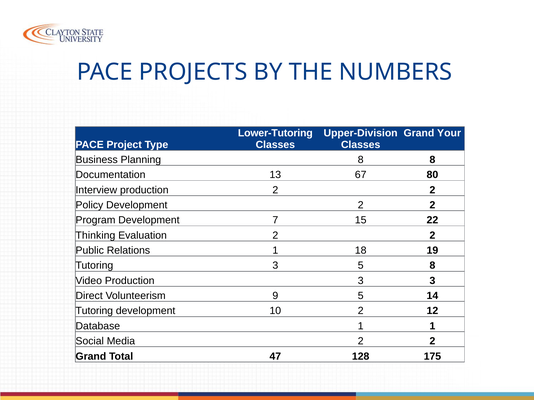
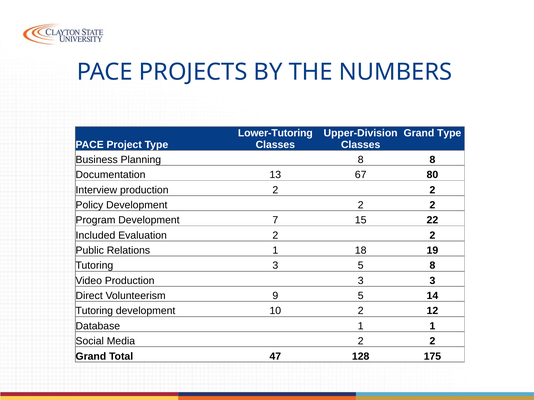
Grand Your: Your -> Type (449, 133)
Thinking: Thinking -> Included (95, 236)
